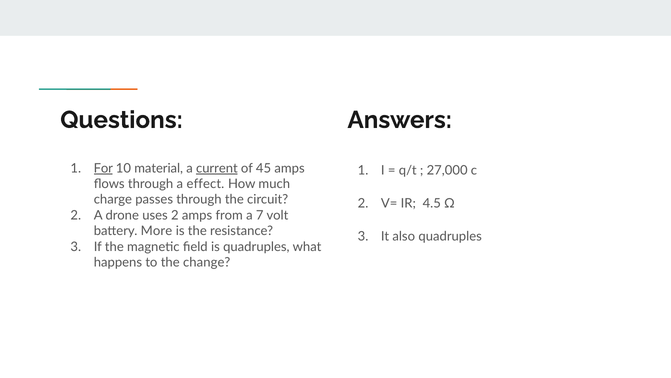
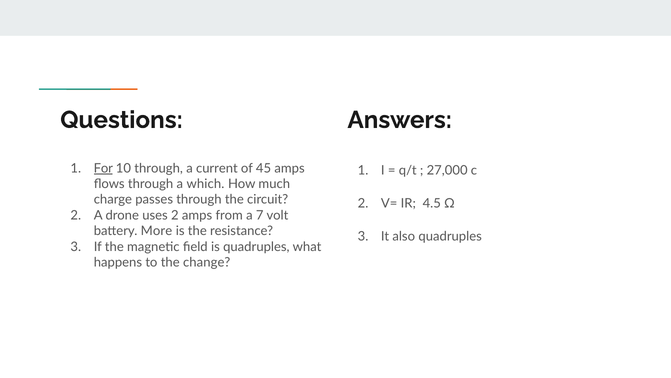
10 material: material -> through (159, 168)
current underline: present -> none (217, 168)
effect: effect -> which (205, 184)
